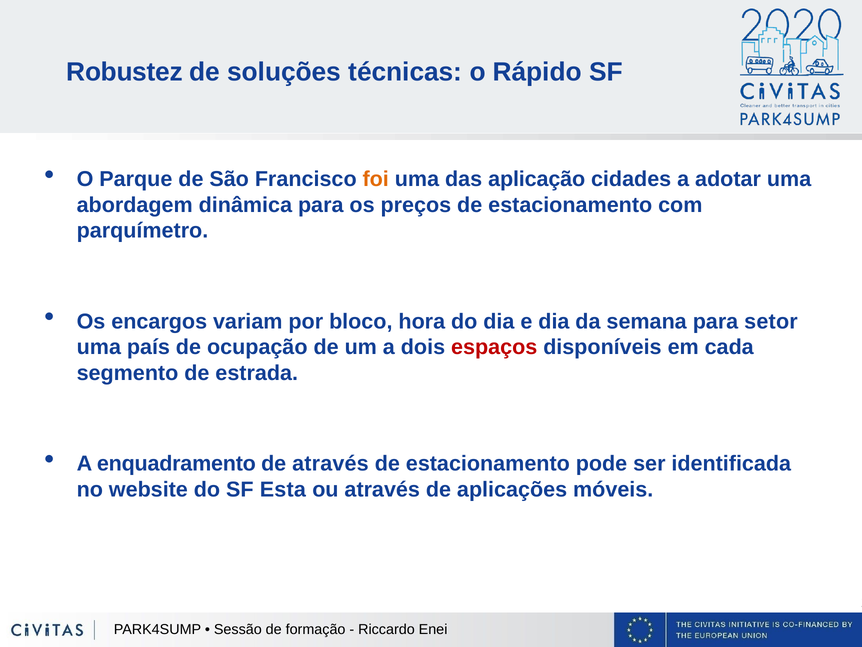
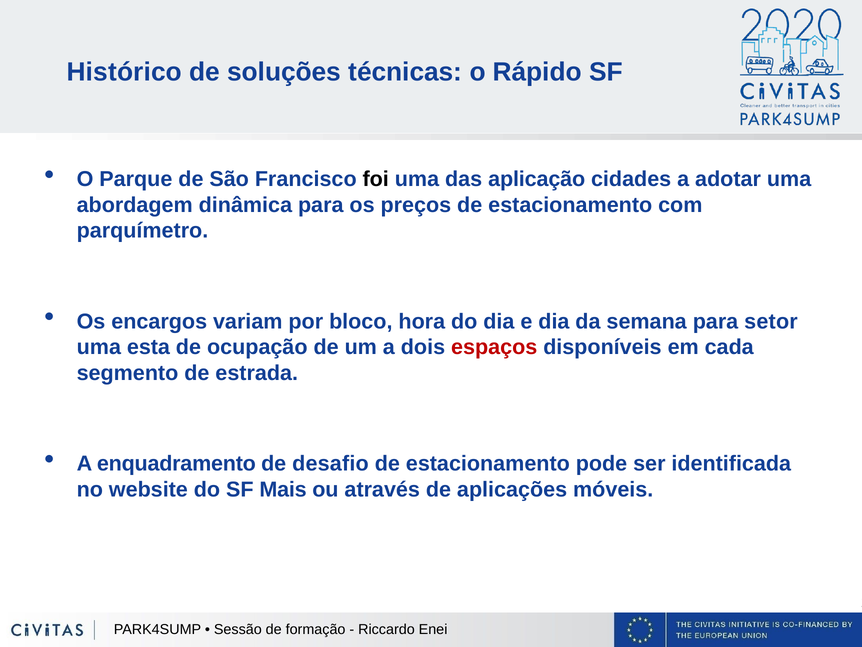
Robustez: Robustez -> Histórico (124, 72)
foi colour: orange -> black (376, 179)
país: país -> esta (148, 347)
de através: através -> desafio (330, 463)
Esta: Esta -> Mais (283, 489)
